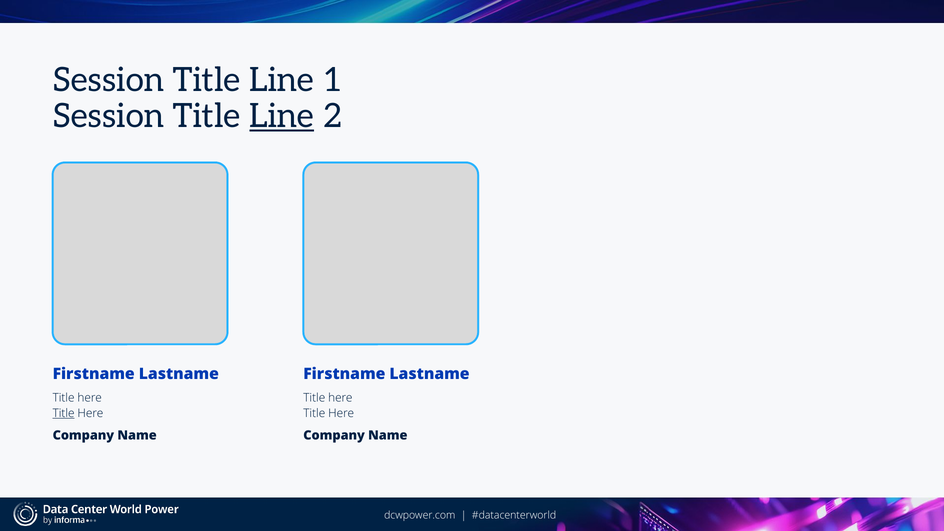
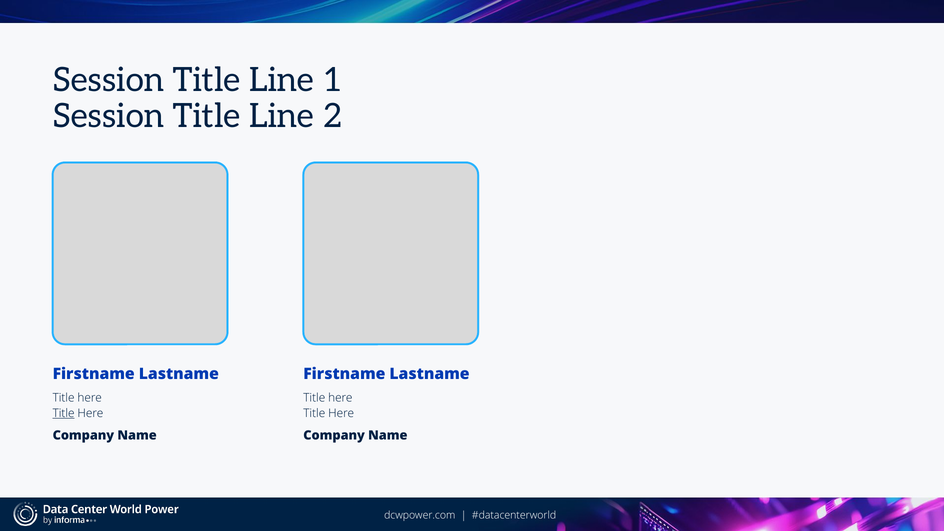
Line underline: present -> none (282, 116)
